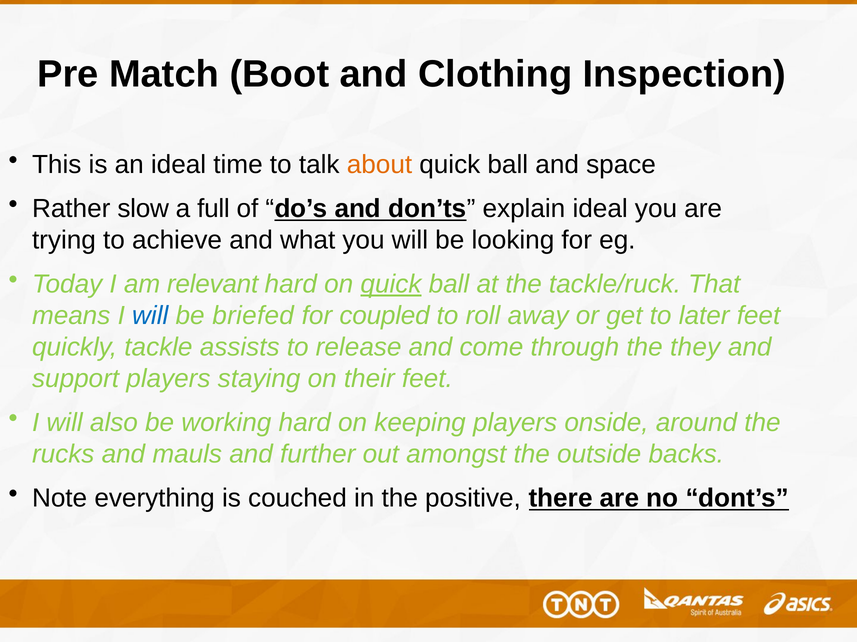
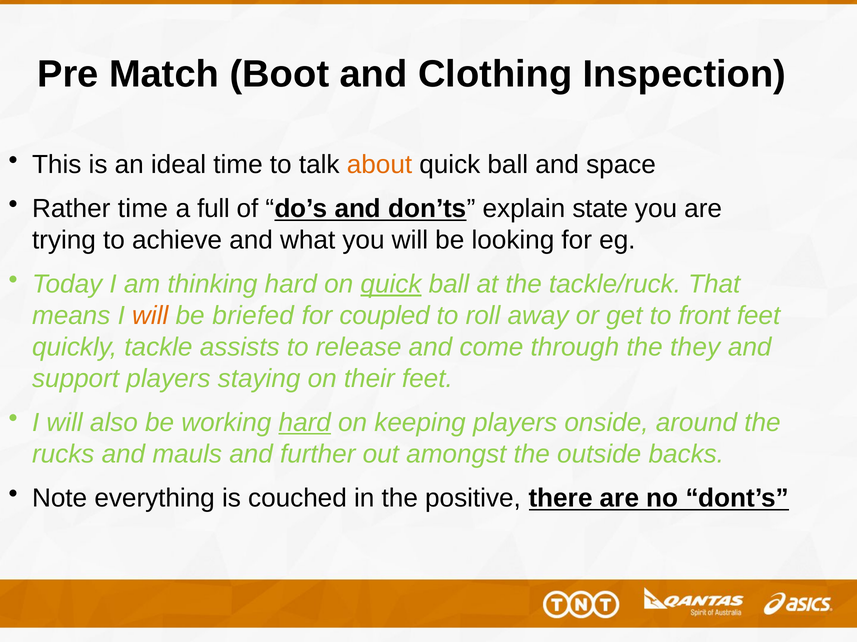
Rather slow: slow -> time (143, 209)
explain ideal: ideal -> state (600, 209)
relevant: relevant -> thinking (213, 285)
will colour: blue -> orange (150, 316)
later: later -> front (704, 316)
hard underline: none -> present (305, 423)
